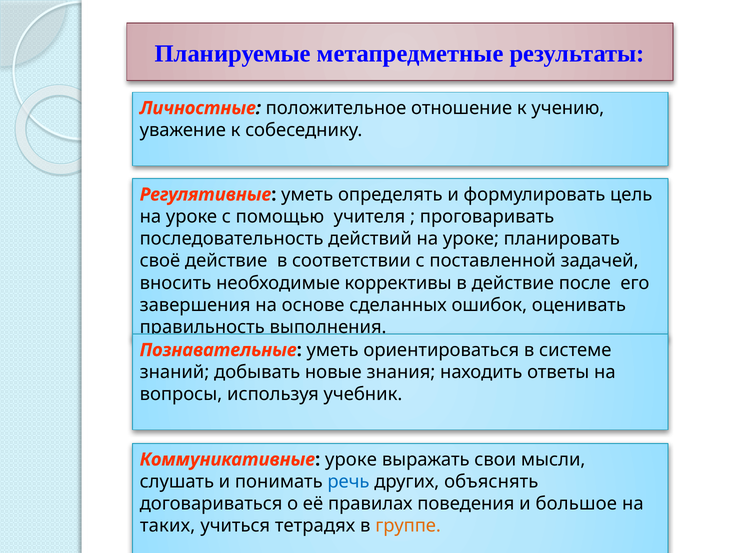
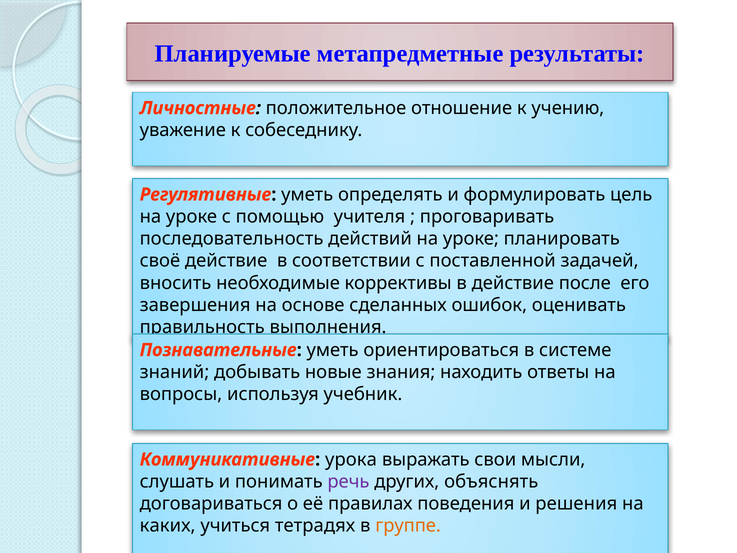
Коммуникативные уроке: уроке -> урока (351, 459)
речь colour: blue -> purple (348, 481)
большое: большое -> решения (576, 504)
таких: таких -> каких (168, 526)
